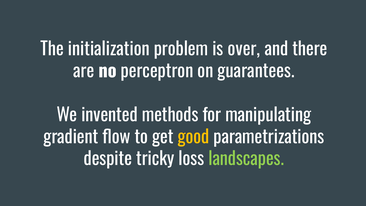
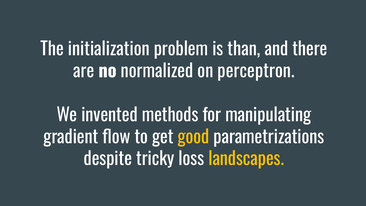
over: over -> than (244, 49)
perceptron: perceptron -> normalized (157, 71)
guarantees: guarantees -> perceptron (256, 71)
landscapes colour: light green -> yellow (246, 159)
